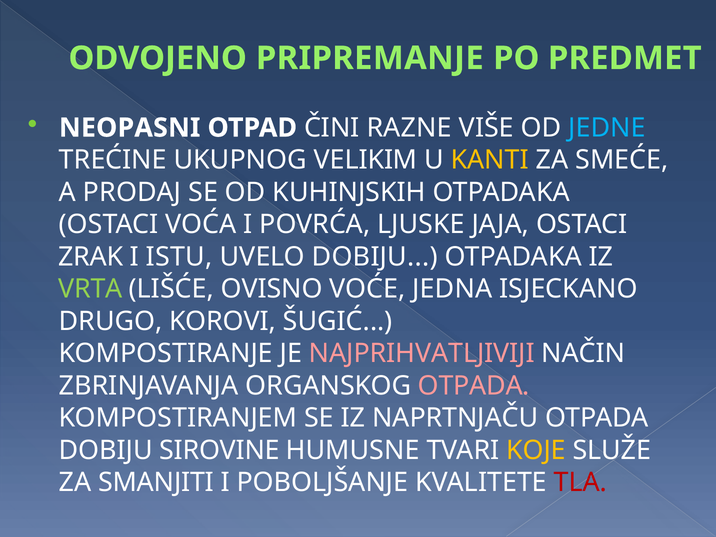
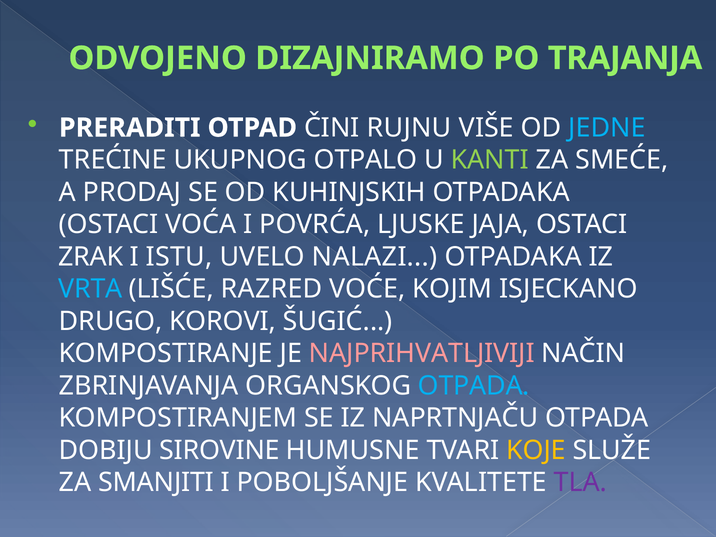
PRIPREMANJE: PRIPREMANJE -> DIZAJNIRAMO (370, 58)
PREDMET: PREDMET -> TRAJANJA (625, 58)
NEOPASNI: NEOPASNI -> PRERADITI (130, 128)
RAZNE: RAZNE -> RUJNU (409, 128)
VELIKIM: VELIKIM -> OTPALO (366, 160)
KANTI colour: yellow -> light green (490, 160)
UVELO DOBIJU: DOBIJU -> NALAZI (375, 257)
VRTA colour: light green -> light blue (91, 289)
OVISNO: OVISNO -> RAZRED (272, 289)
JEDNA: JEDNA -> KOJIM (452, 289)
OTPADA colour: pink -> light blue (474, 386)
TLA colour: red -> purple (580, 483)
